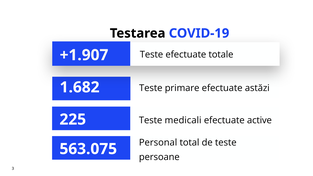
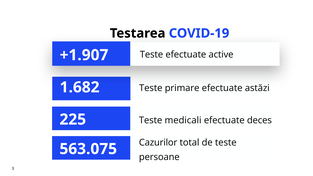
totale: totale -> active (221, 55)
active: active -> deces (259, 120)
Personal: Personal -> Cazurilor (158, 143)
